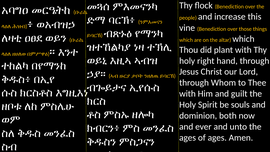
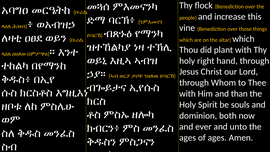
guilt: guilt -> than (239, 94)
